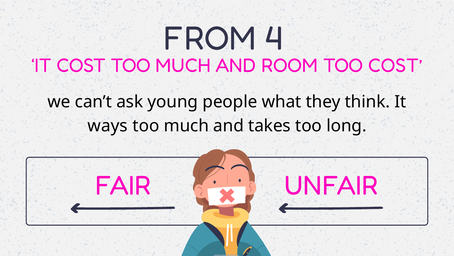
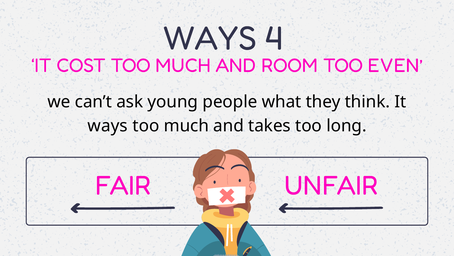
FROM: FROM -> WAYS (210, 38)
TOO COST: COST -> EVEN (395, 65)
